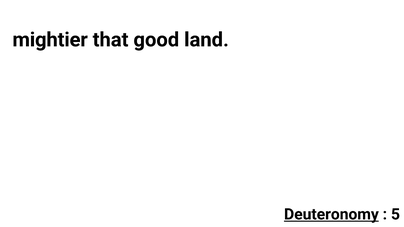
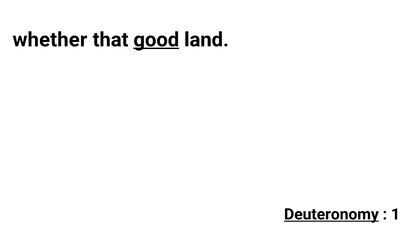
mightier: mightier -> whether (50, 40)
good underline: none -> present (156, 40)
5: 5 -> 1 (395, 215)
